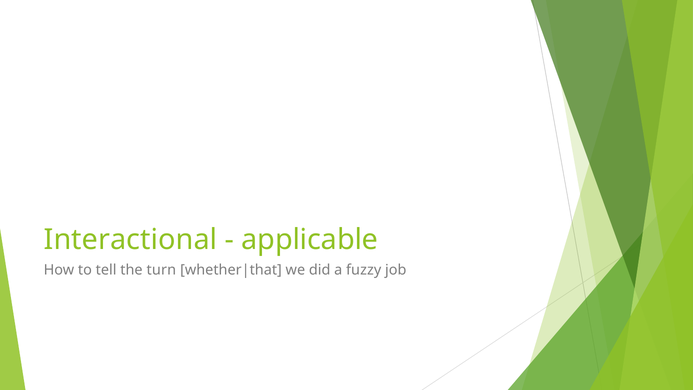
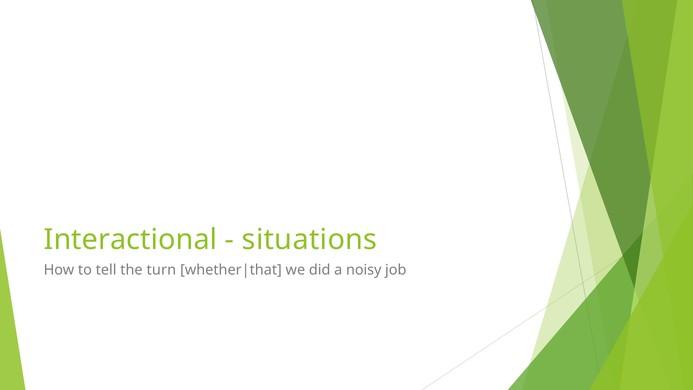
applicable: applicable -> situations (310, 239)
fuzzy: fuzzy -> noisy (364, 270)
